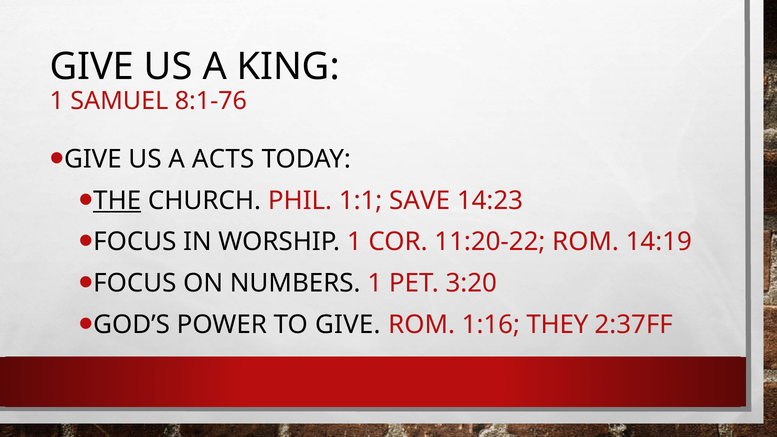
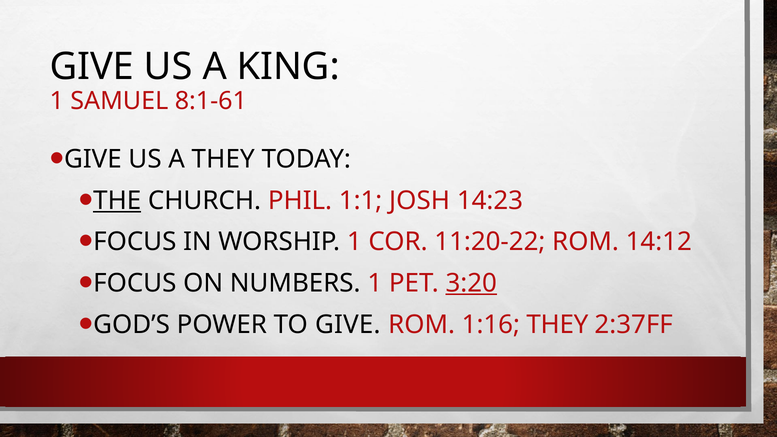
8:1-76: 8:1-76 -> 8:1-61 (211, 101)
A ACTS: ACTS -> THEY (223, 159)
SAVE: SAVE -> JOSH (420, 201)
14:19: 14:19 -> 14:12 (659, 242)
3:20 underline: none -> present (471, 283)
